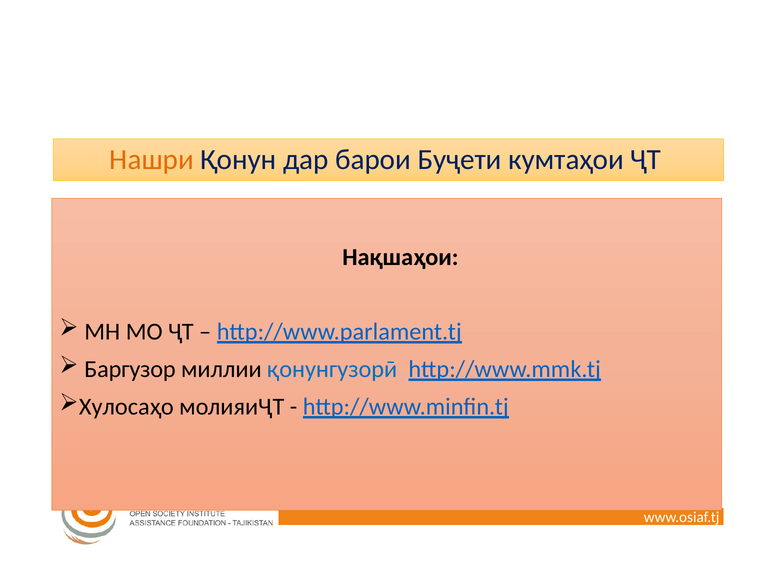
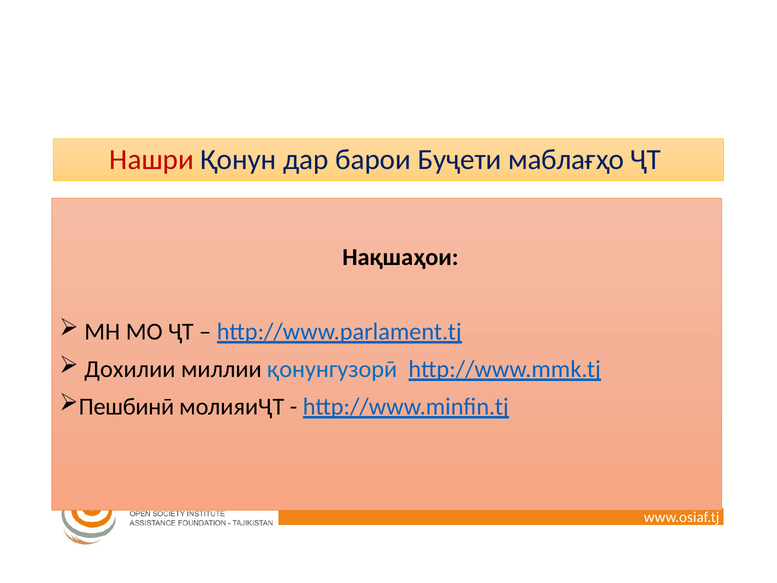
Нашри colour: orange -> red (152, 160)
кумтаҳои: кумтаҳои -> маблағҳо (566, 160)
Баргузор: Баргузор -> Дохилии (130, 369)
Хулосаҳо: Хулосаҳо -> Пешбинӣ (126, 406)
